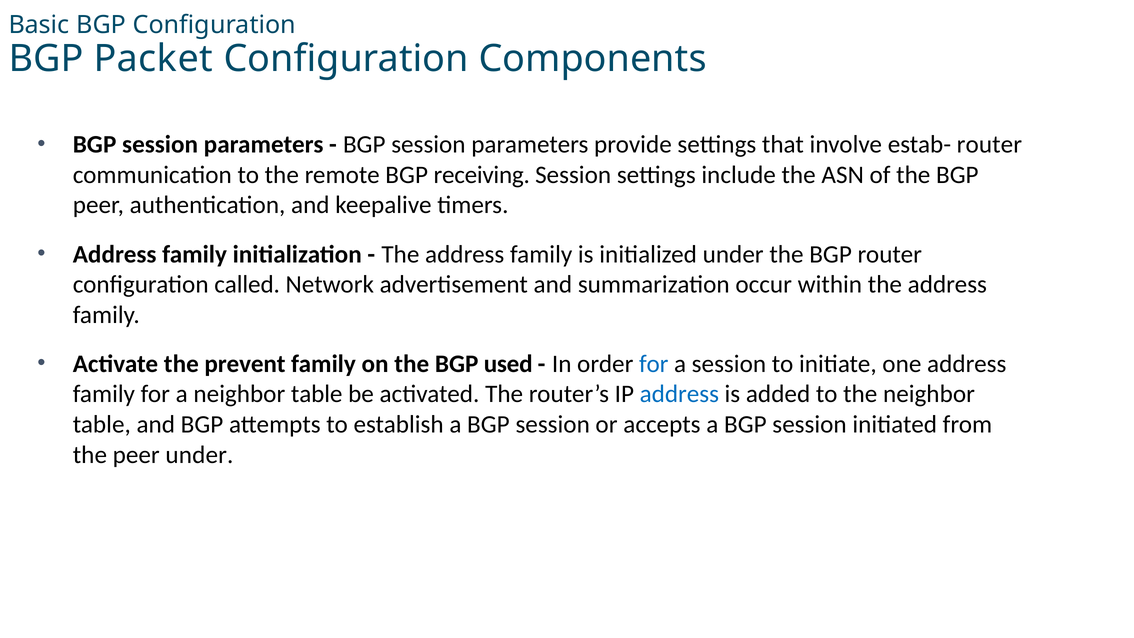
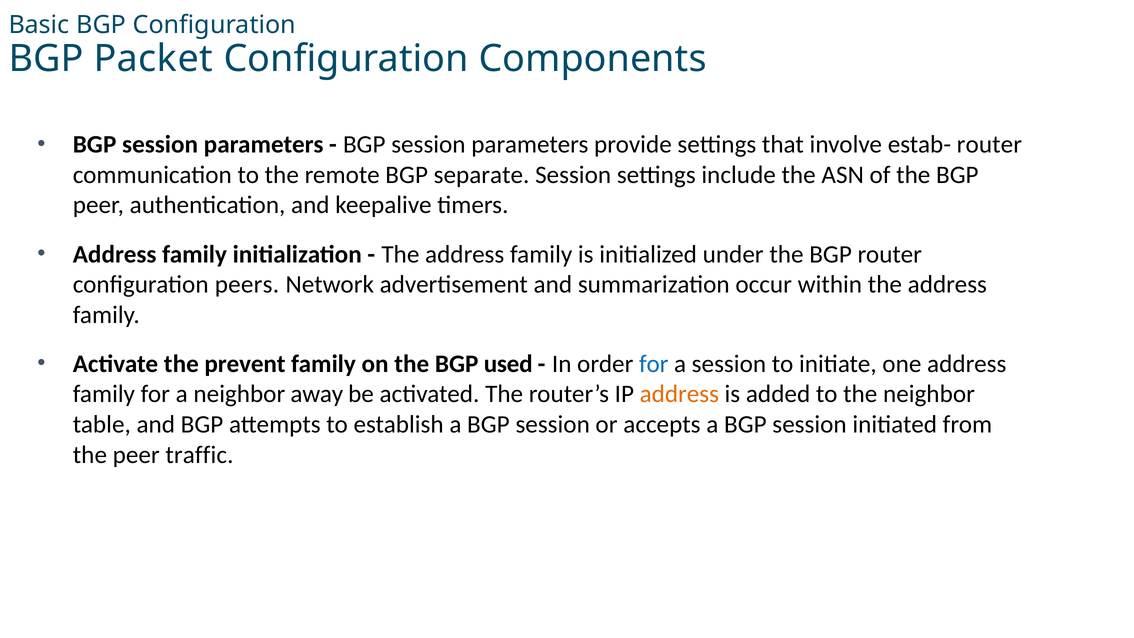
receiving: receiving -> separate (482, 175)
called: called -> peers (247, 284)
a neighbor table: table -> away (317, 394)
address colour: blue -> orange (679, 394)
peer under: under -> traffic (199, 455)
